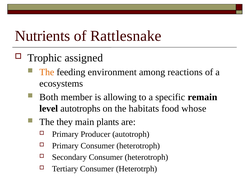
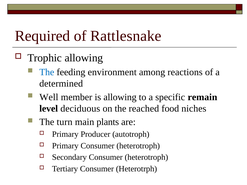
Nutrients: Nutrients -> Required (42, 36)
Trophic assigned: assigned -> allowing (84, 58)
The colour: orange -> blue (47, 72)
ecosystems: ecosystems -> determined (61, 84)
Both: Both -> Well (49, 97)
autotrophs: autotrophs -> deciduous (80, 109)
habitats: habitats -> reached (144, 109)
whose: whose -> niches (194, 109)
they: they -> turn (65, 122)
